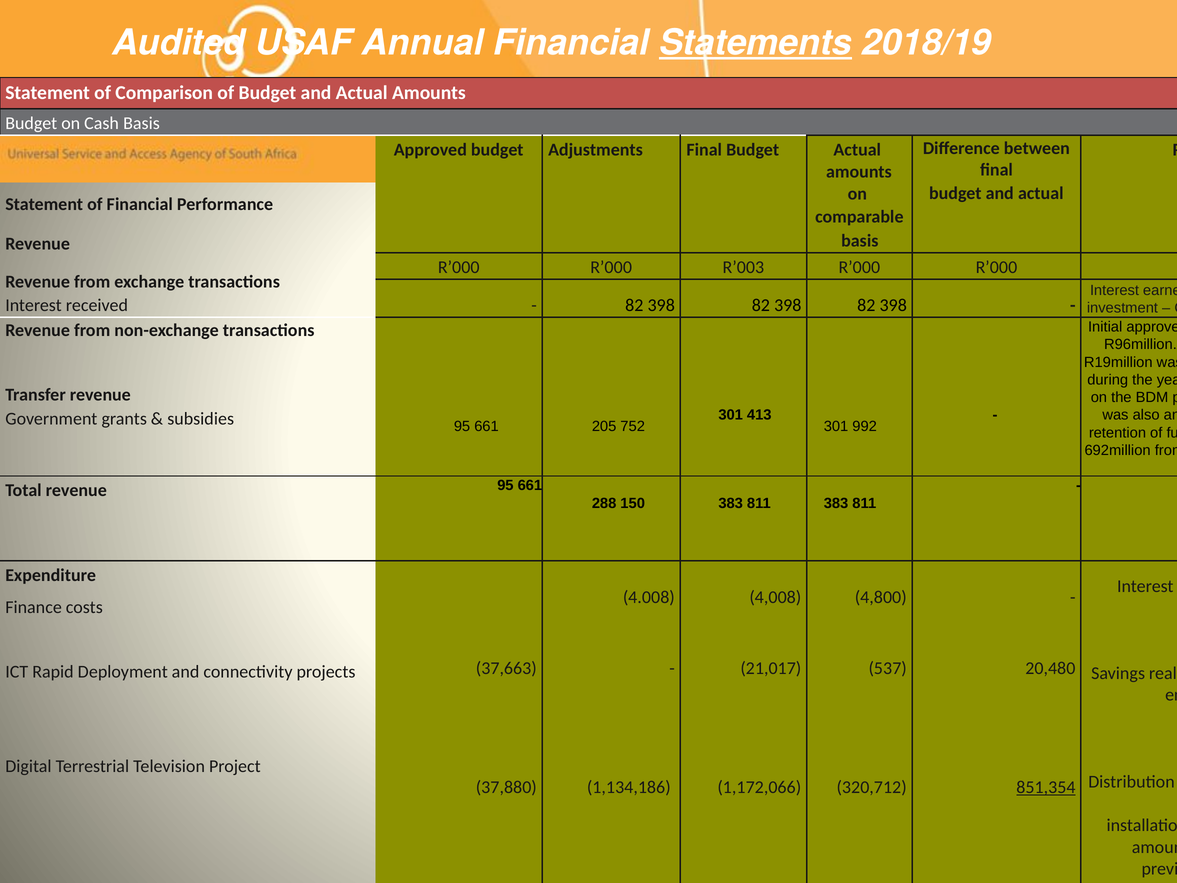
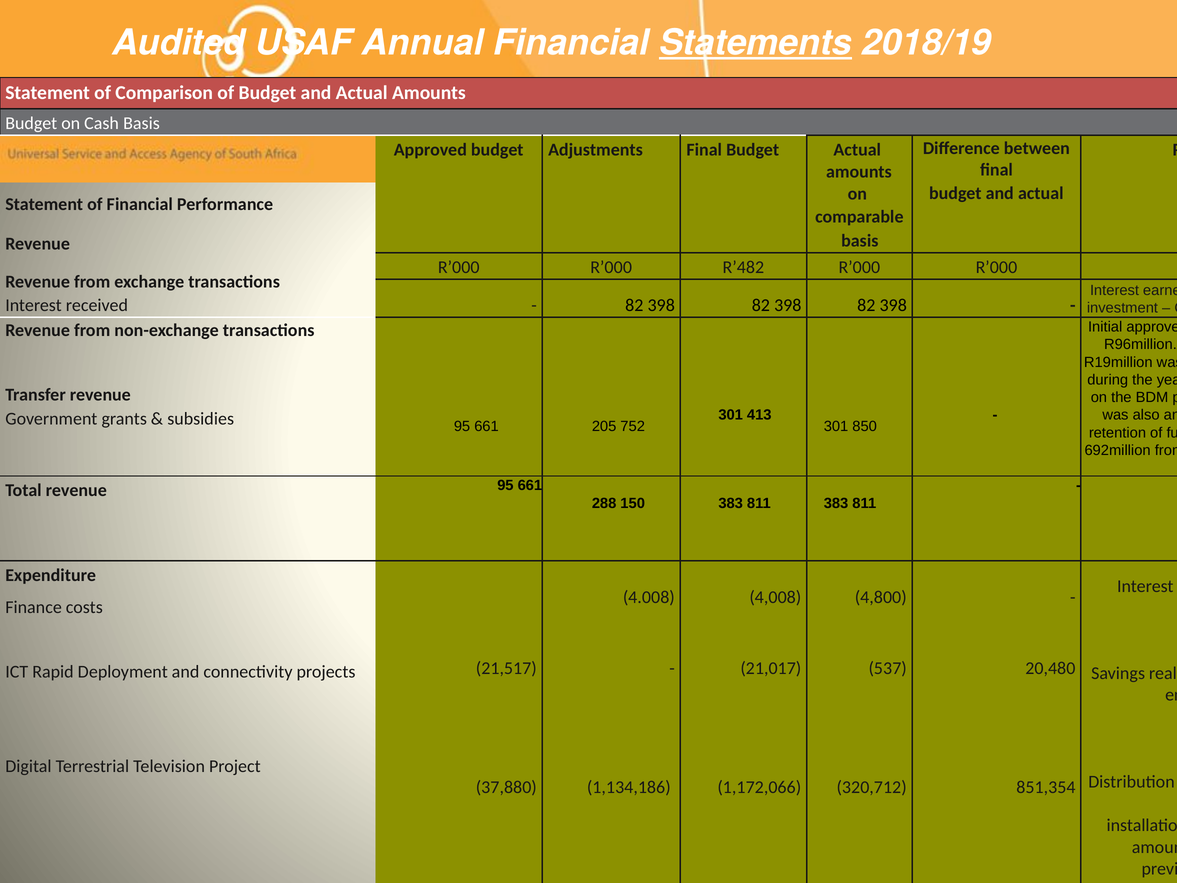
R’003: R’003 -> R’482 (743, 267)
992: 992 -> 850 (865, 426)
37,663: 37,663 -> 21,517 (506, 668)
851,354 underline: present -> none (1046, 787)
